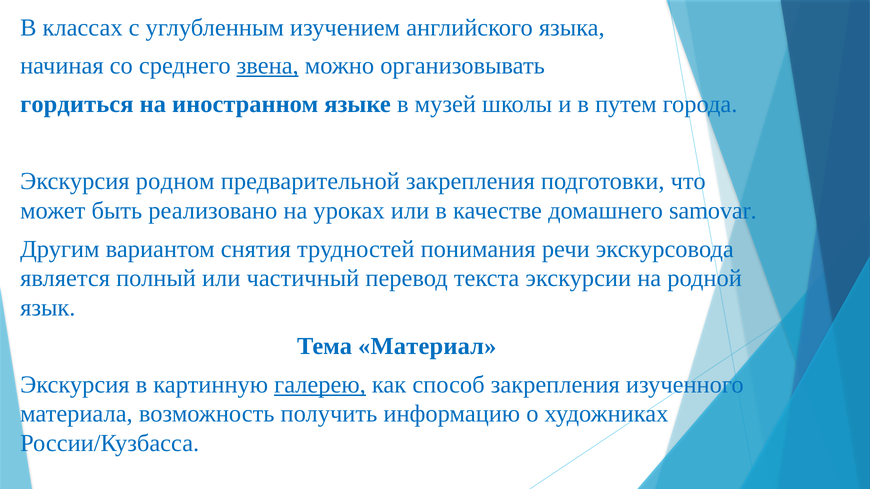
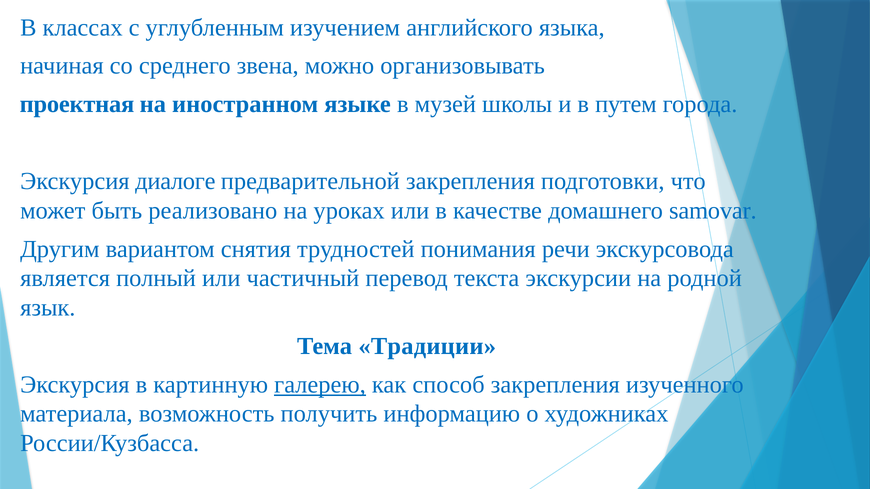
звена underline: present -> none (268, 66)
гордиться: гордиться -> проектная (77, 104)
родном: родном -> диалоге (175, 181)
Материал: Материал -> Традиции (427, 346)
